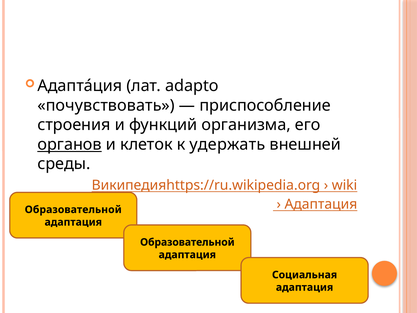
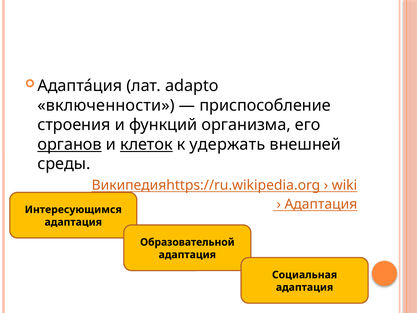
почувствовать: почувствовать -> включенности (106, 105)
клеток underline: none -> present (146, 144)
Образовательной: Образовательной -> Интересующимся (73, 209)
